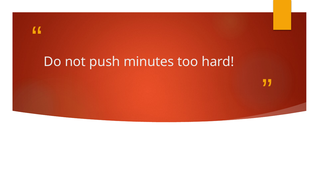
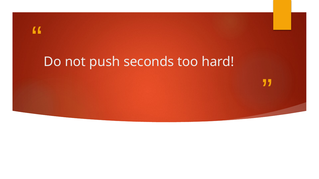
minutes: minutes -> seconds (149, 62)
